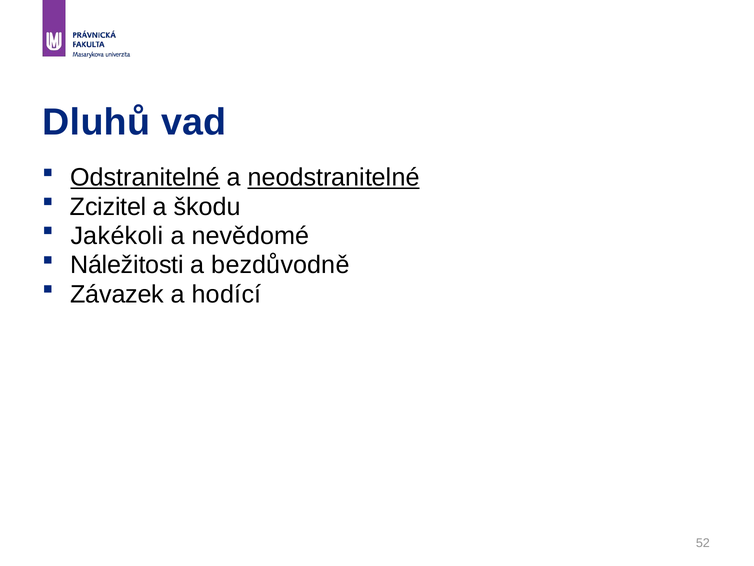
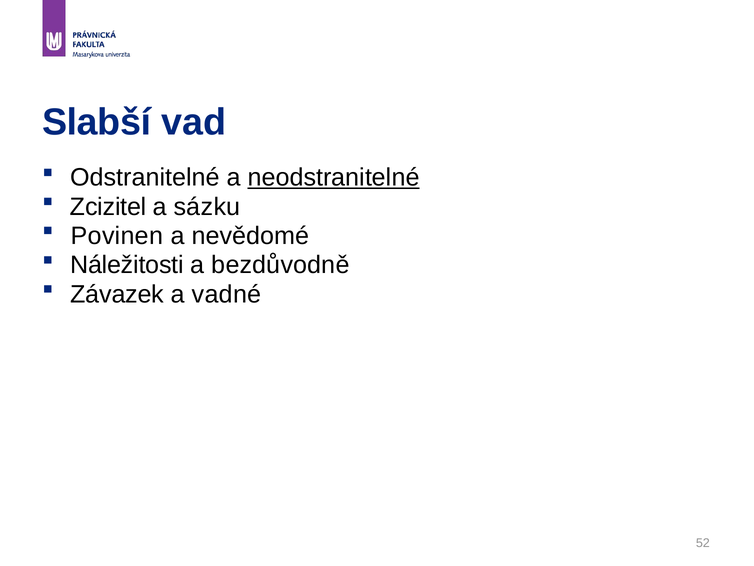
Dluhů: Dluhů -> Slabší (97, 122)
Odstranitelné underline: present -> none (145, 177)
škodu: škodu -> sázku (207, 207)
Jakékoli: Jakékoli -> Povinen (117, 236)
hodící: hodící -> vadné (226, 294)
